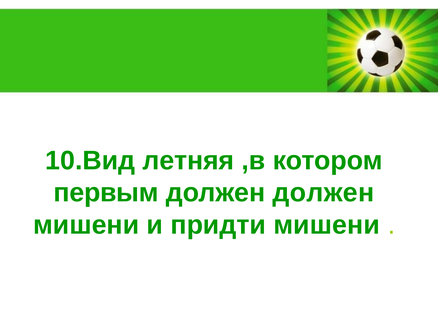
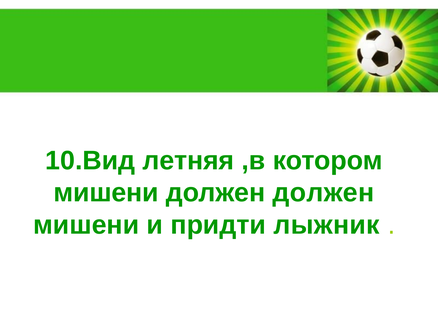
первым: первым -> мишени (106, 192)
придти мишени: мишени -> лыжник (327, 225)
